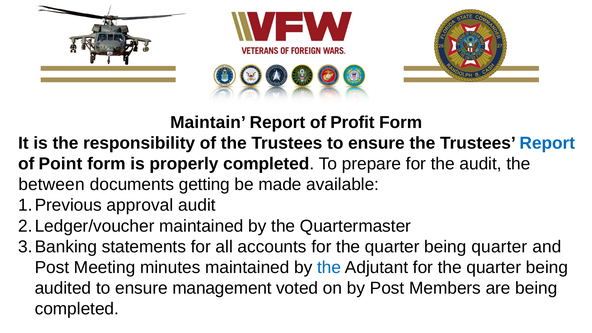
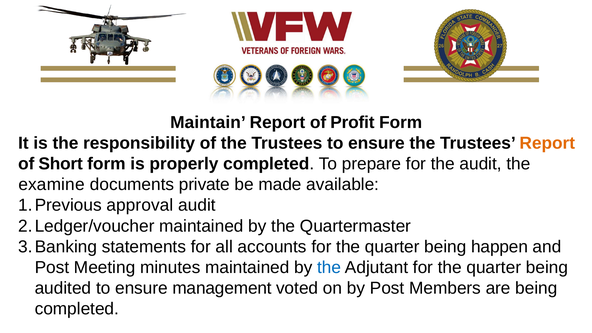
Report colour: blue -> orange (547, 143)
Point: Point -> Short (61, 164)
between: between -> examine (52, 185)
getting: getting -> private (204, 185)
being quarter: quarter -> happen (500, 247)
